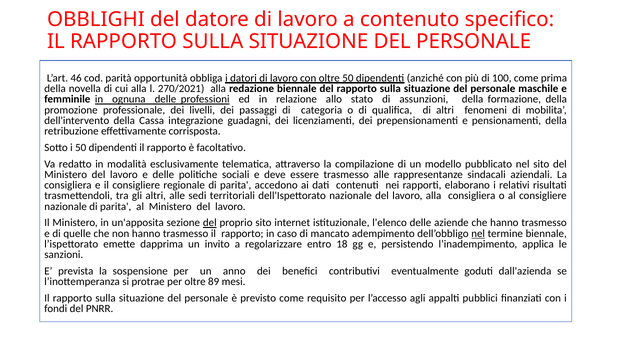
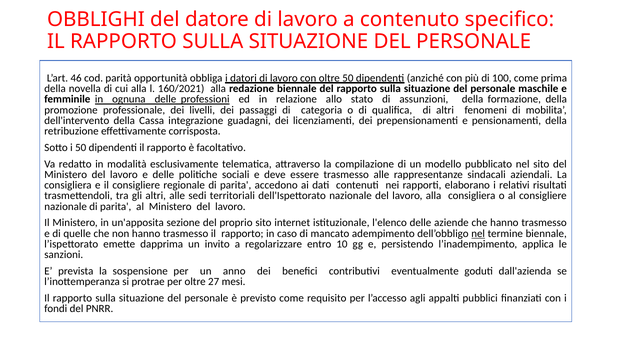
270/2021: 270/2021 -> 160/2021 (181, 89)
del underline: present -> none (210, 223)
18: 18 -> 10 (342, 244)
89: 89 -> 27 (214, 282)
